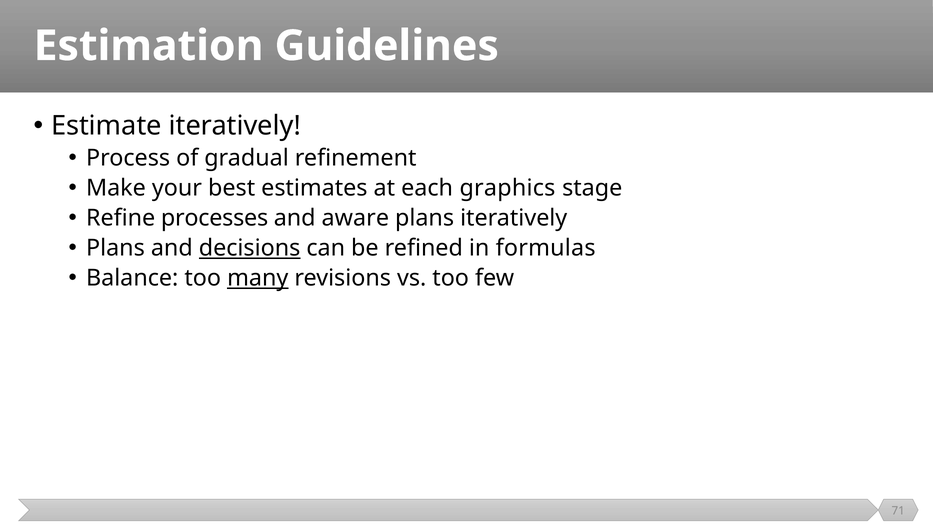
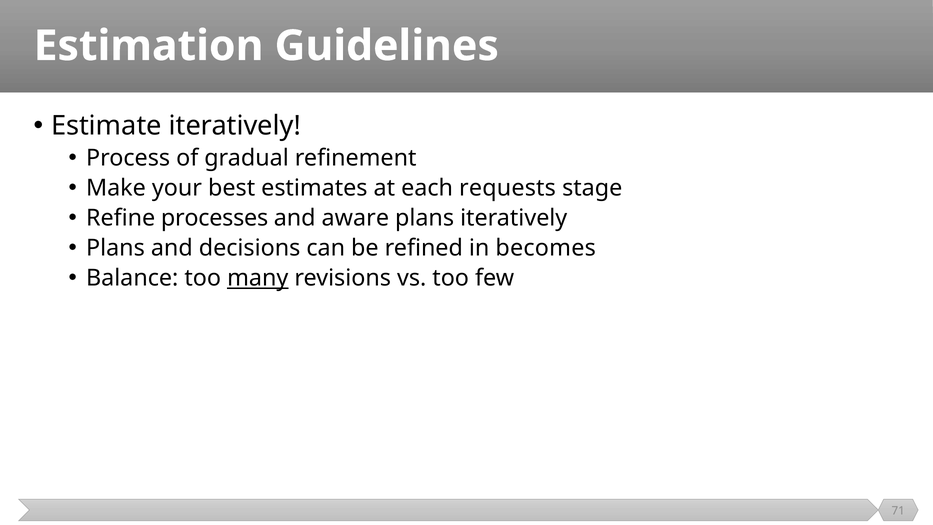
graphics: graphics -> requests (508, 188)
decisions underline: present -> none (250, 248)
formulas: formulas -> becomes (546, 248)
